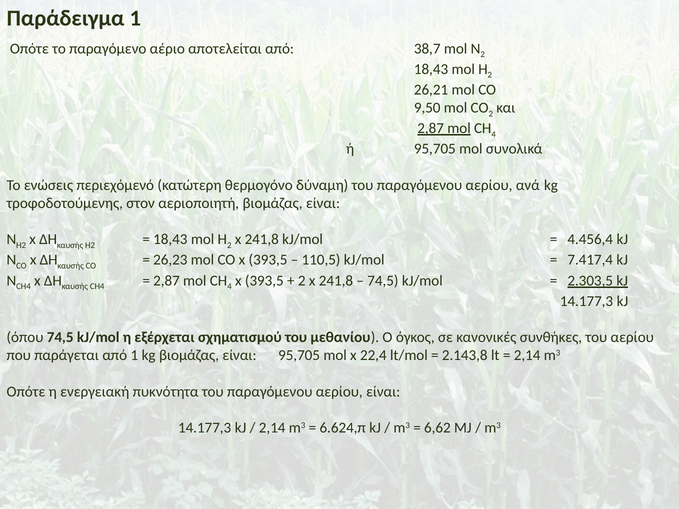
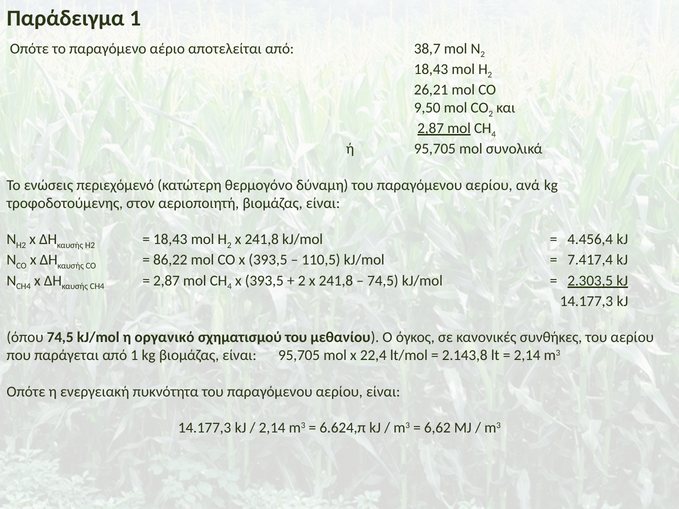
26,23: 26,23 -> 86,22 (170, 260)
εξέρχεται: εξέρχεται -> οργανικό (164, 337)
